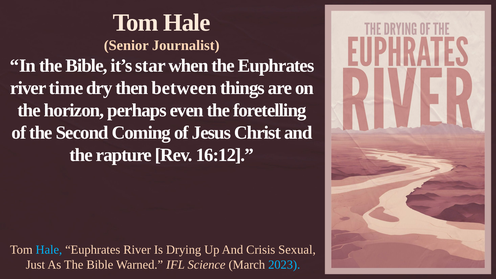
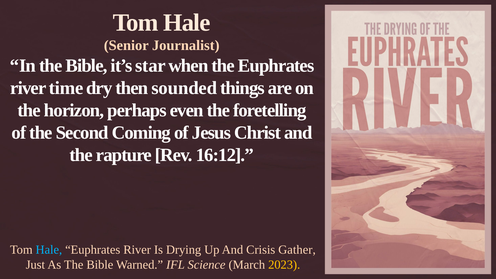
between: between -> sounded (184, 88)
Sexual: Sexual -> Gather (297, 250)
2023 colour: light blue -> yellow (284, 265)
